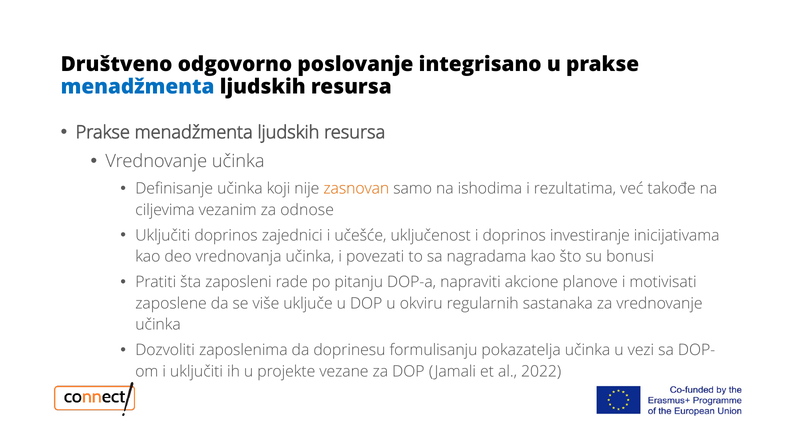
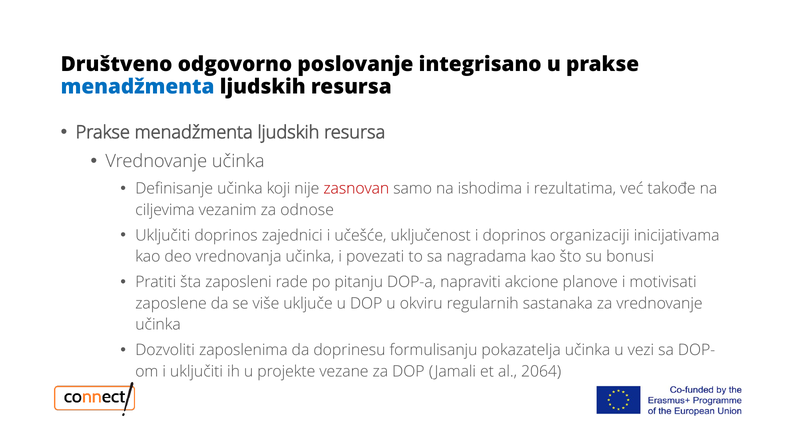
zasnovan colour: orange -> red (356, 189)
investiranje: investiranje -> organizaciji (590, 235)
2022: 2022 -> 2064 (541, 371)
